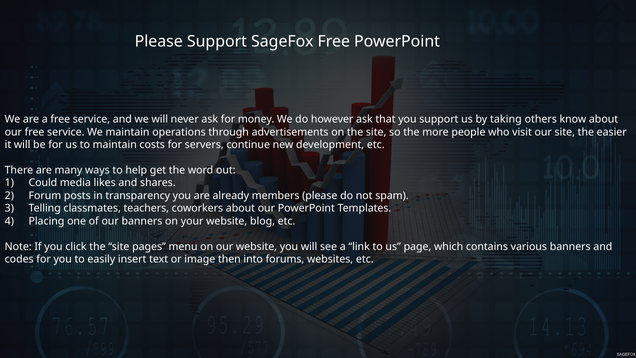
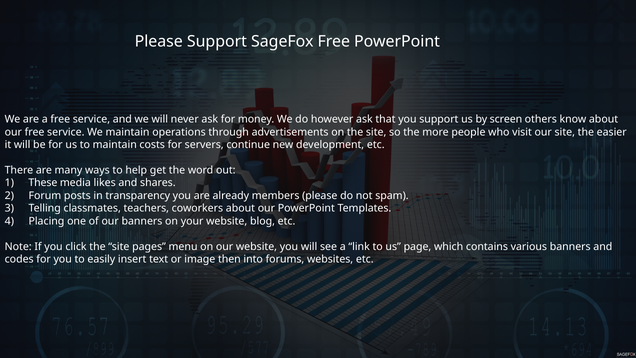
taking: taking -> screen (506, 119)
Could: Could -> These (43, 183)
